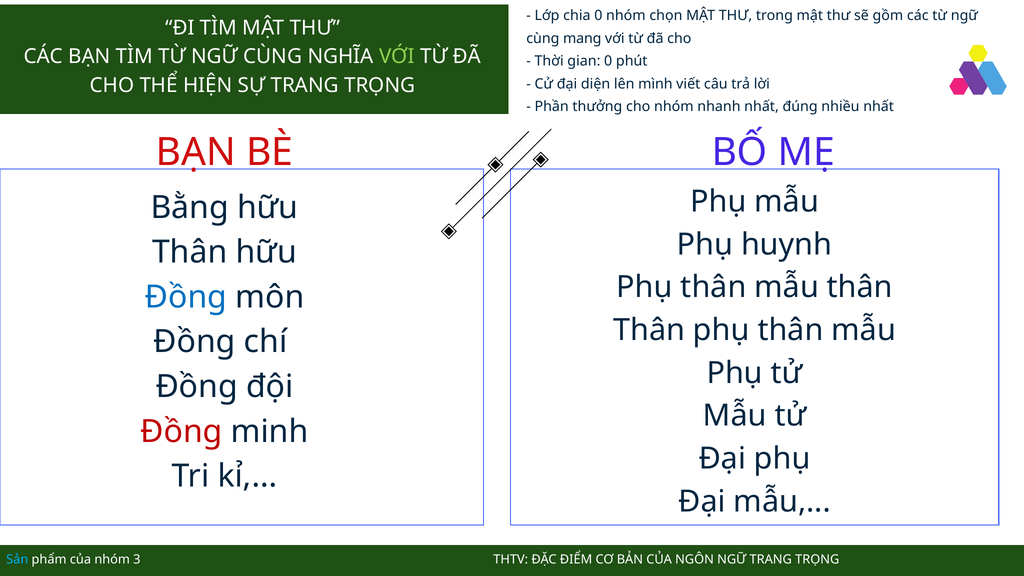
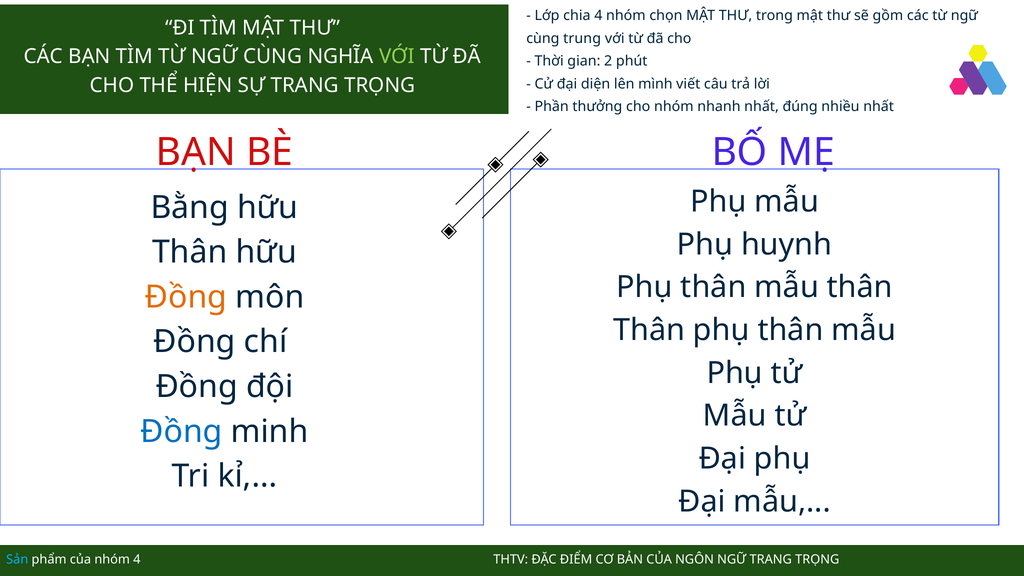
chia 0: 0 -> 4 (598, 16)
mang: mang -> trung (582, 38)
gian 0: 0 -> 2 (608, 61)
Đồng colour: blue -> orange (186, 297)
Đồng colour: red -> blue (182, 431)
nhóm 3: 3 -> 4 (137, 560)
